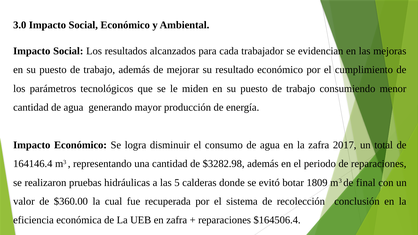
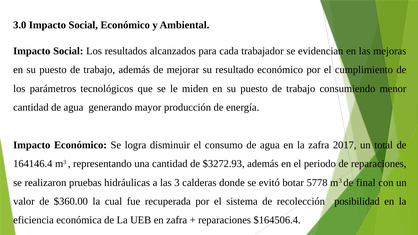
$3282.98: $3282.98 -> $3272.93 (224, 164)
5: 5 -> 3 (177, 183)
1809: 1809 -> 5778 (317, 183)
conclusión: conclusión -> posibilidad (357, 201)
